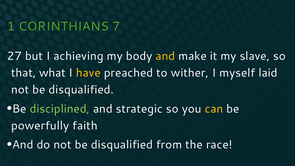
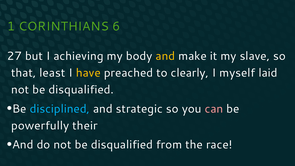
7: 7 -> 6 (116, 26)
what: what -> least (52, 73)
wither: wither -> clearly (190, 73)
disciplined colour: light green -> light blue (60, 109)
can colour: yellow -> pink (214, 109)
faith: faith -> their (85, 126)
